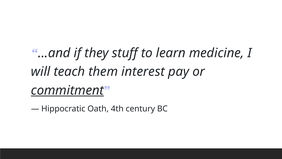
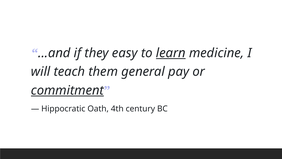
stuff: stuff -> easy (125, 53)
learn underline: none -> present (171, 53)
interest: interest -> general (143, 72)
